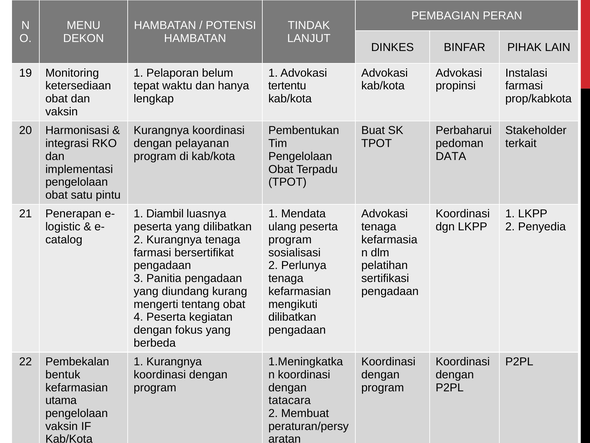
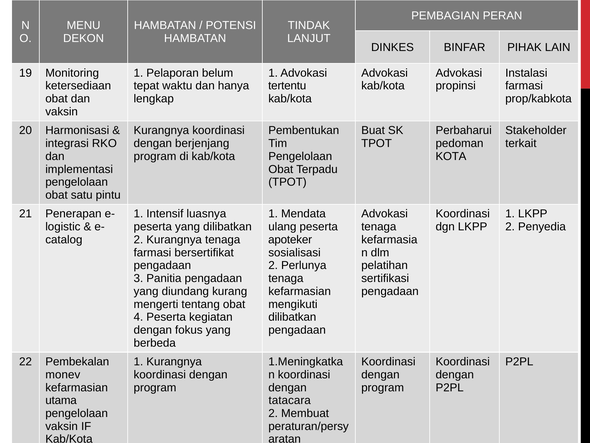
pelayanan: pelayanan -> berjenjang (202, 143)
DATA: DATA -> KOTA (451, 156)
Diambil: Diambil -> Intensif (165, 214)
program: program -> apoteker (290, 239)
bentuk: bentuk -> monev (63, 374)
